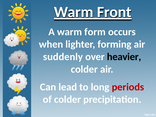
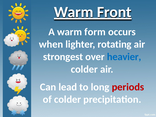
forming: forming -> rotating (115, 44)
suddenly: suddenly -> strongest (63, 57)
heavier colour: black -> blue (124, 57)
